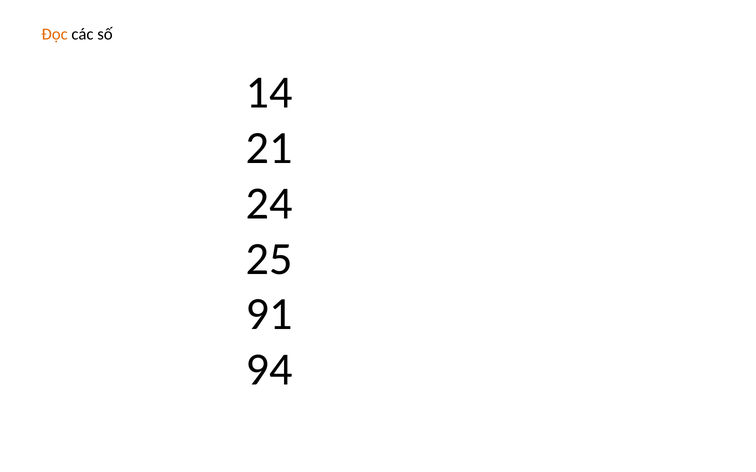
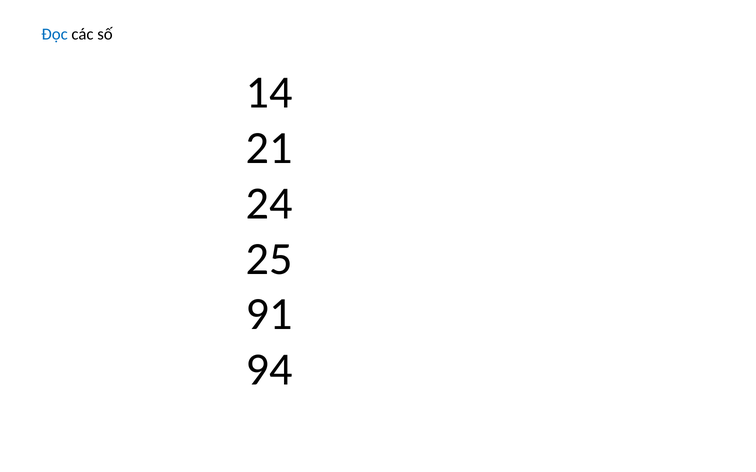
Đọc colour: orange -> blue (55, 34)
